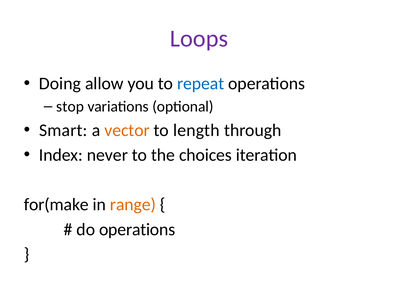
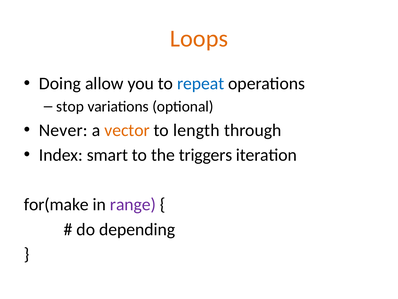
Loops colour: purple -> orange (199, 39)
Smart: Smart -> Never (63, 130)
never: never -> smart (107, 155)
choices: choices -> triggers (206, 155)
range colour: orange -> purple (133, 204)
do operations: operations -> depending (137, 229)
